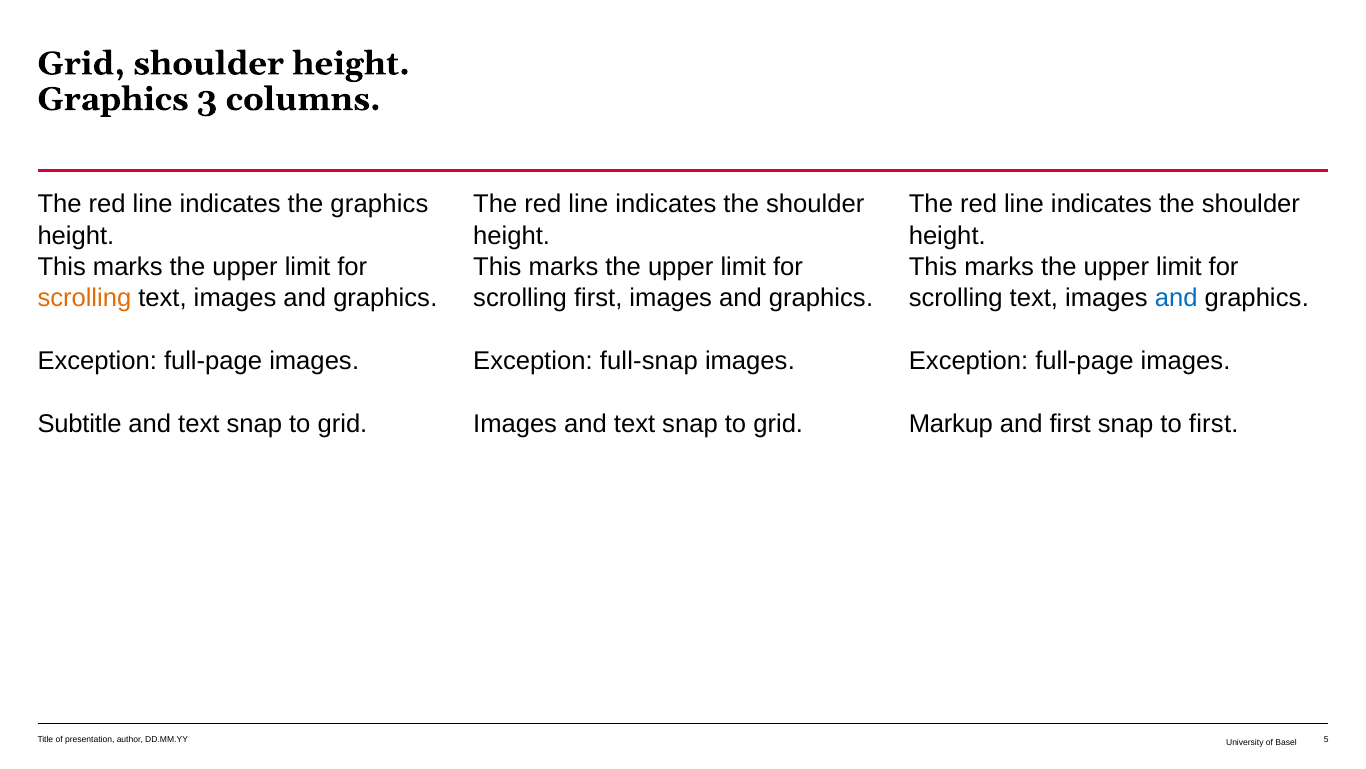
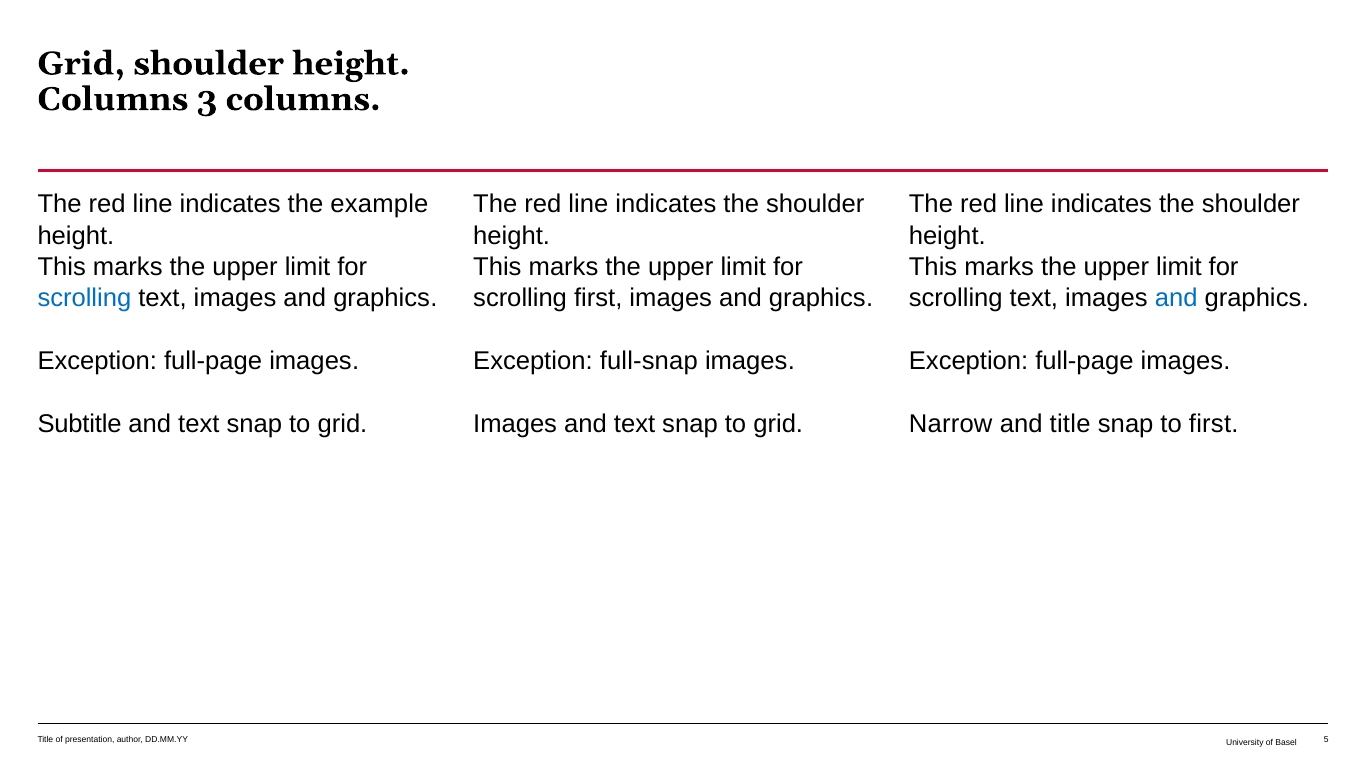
Graphics: Graphics -> Columns (113, 99)
the graphics: graphics -> example (379, 204)
scrolling colour: orange -> blue (84, 298)
Markup: Markup -> Narrow (951, 423)
and first: first -> title (1070, 423)
